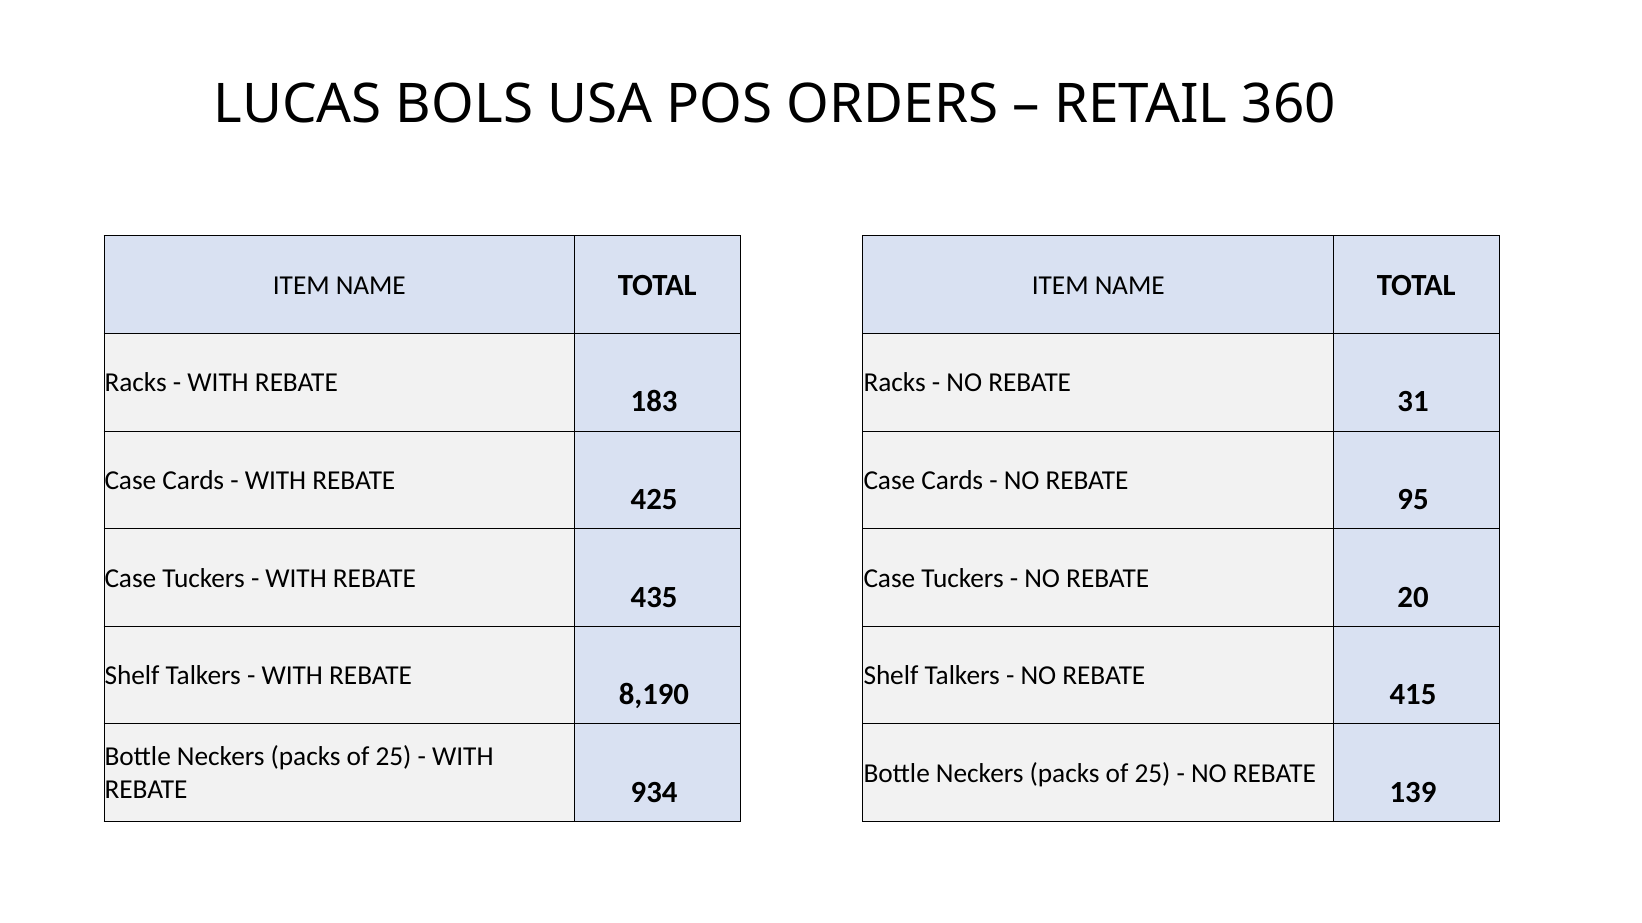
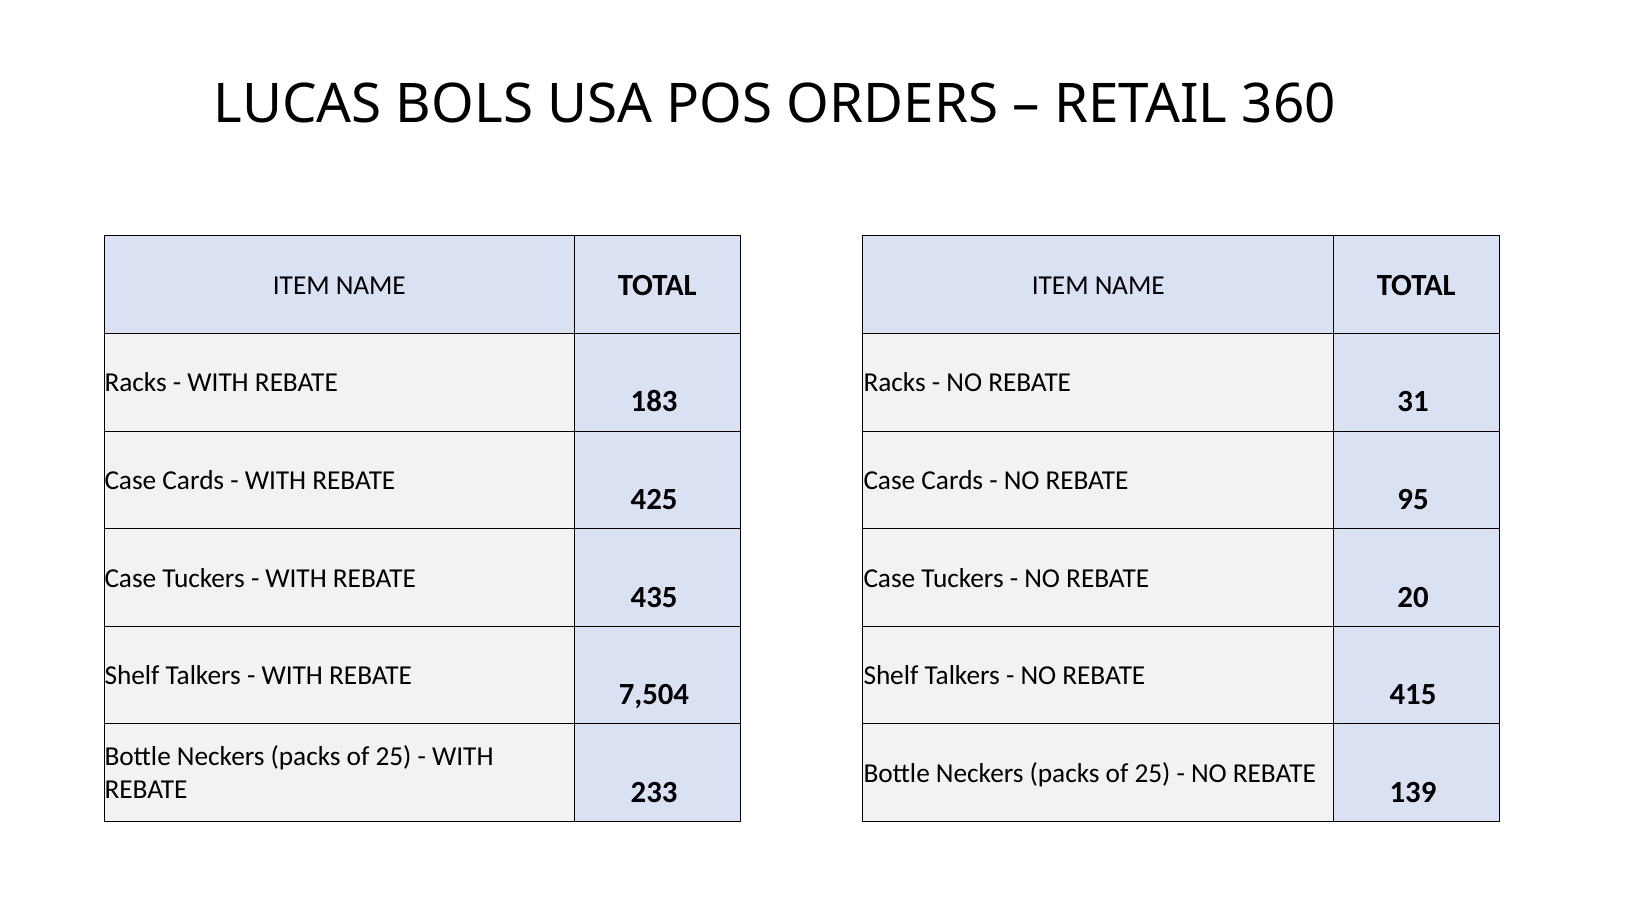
8,190: 8,190 -> 7,504 (654, 695)
934: 934 -> 233 (654, 793)
